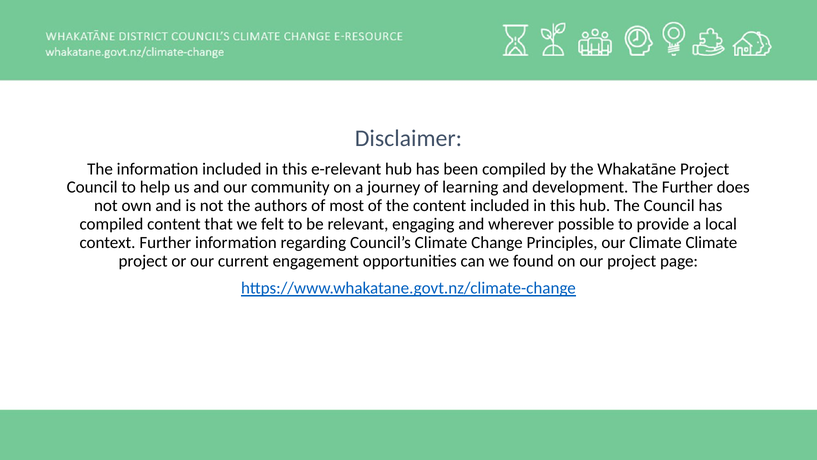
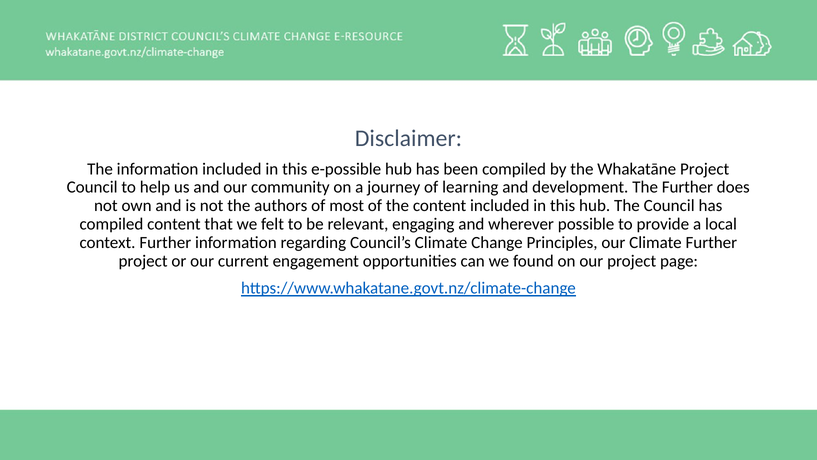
e-relevant: e-relevant -> e-possible (346, 169)
Climate Climate: Climate -> Further (711, 242)
